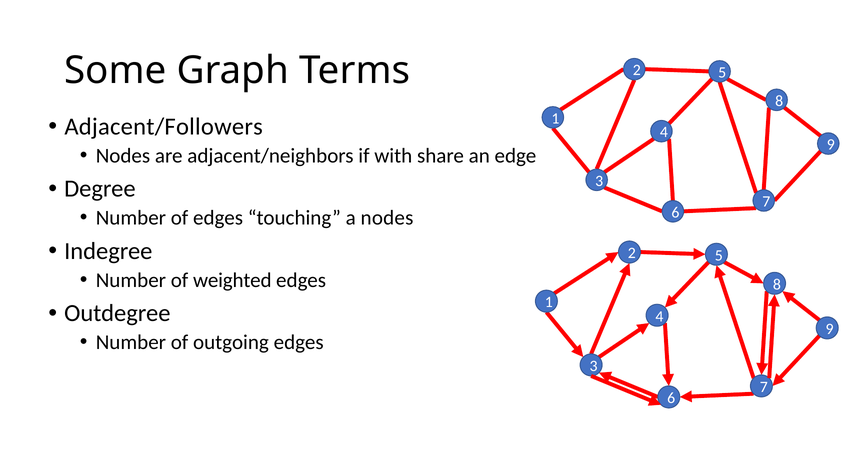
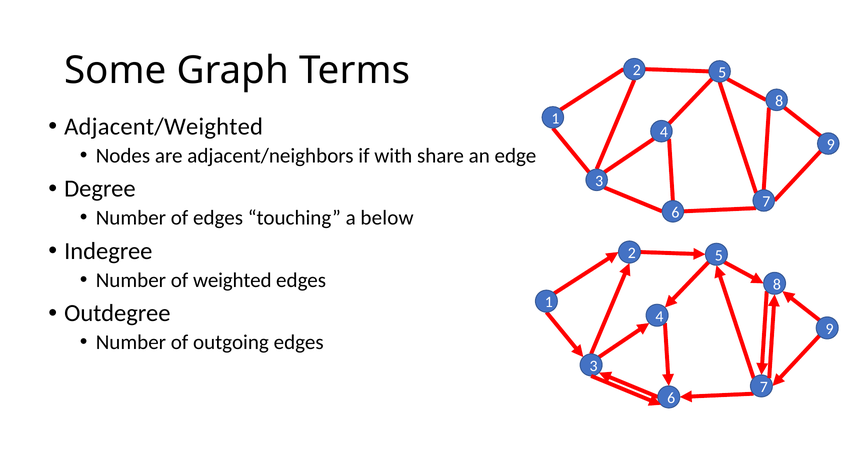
Adjacent/Followers: Adjacent/Followers -> Adjacent/Weighted (164, 127)
a nodes: nodes -> below (387, 218)
